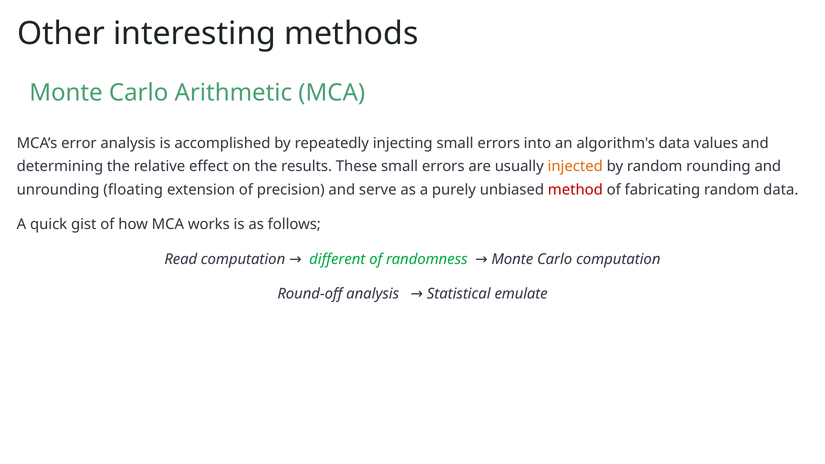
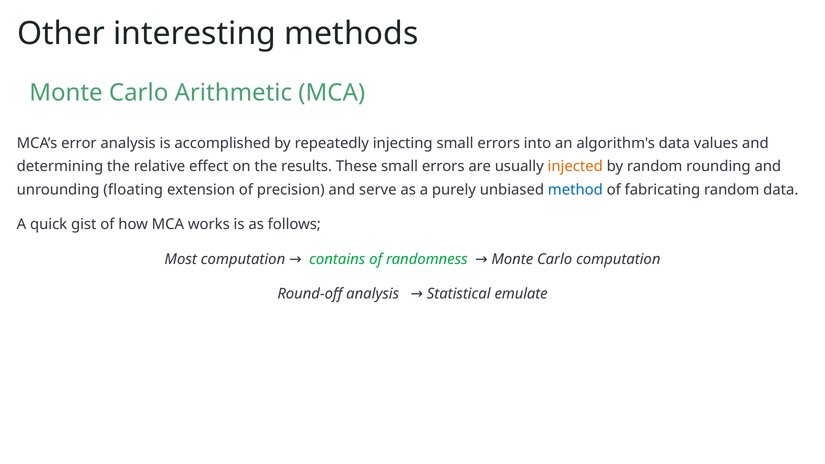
method colour: red -> blue (575, 190)
Read: Read -> Most (181, 259)
different: different -> contains (337, 259)
